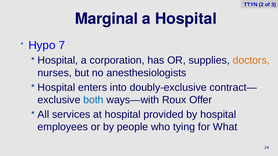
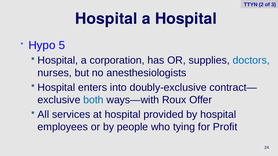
Marginal: Marginal -> Hospital (106, 19)
7: 7 -> 5 (62, 45)
doctors colour: orange -> blue (251, 61)
What: What -> Profit (225, 127)
